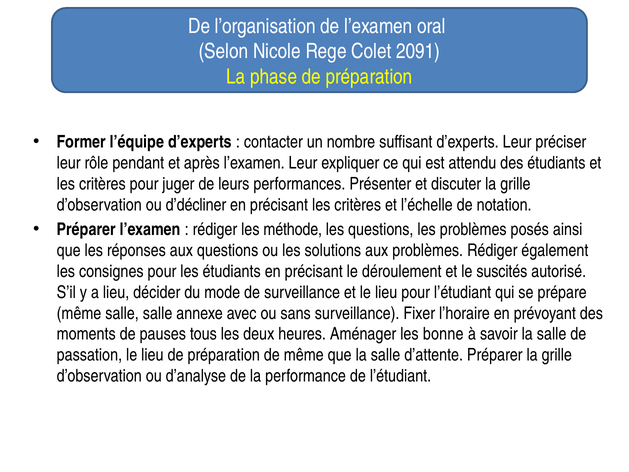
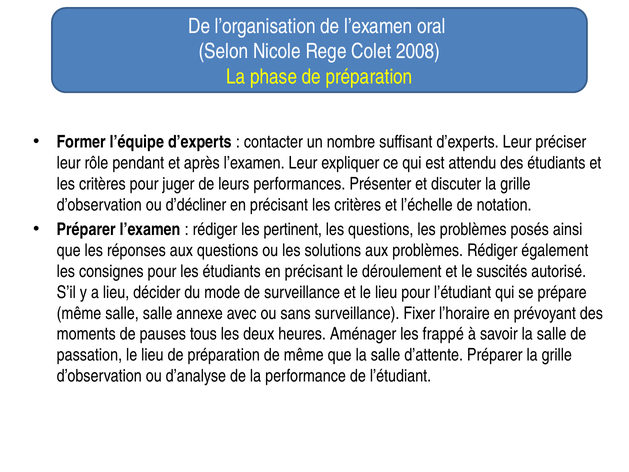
2091: 2091 -> 2008 (418, 52)
méthode: méthode -> pertinent (293, 229)
bonne: bonne -> frappé (443, 334)
